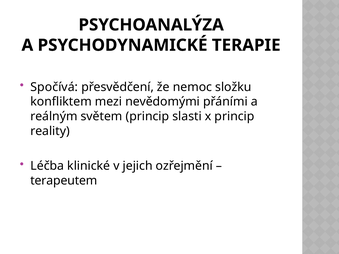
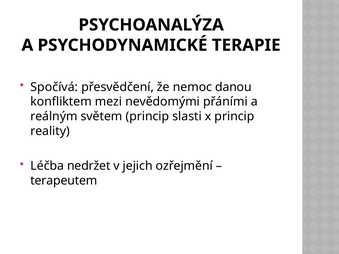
složku: složku -> danou (233, 87)
klinické: klinické -> nedržet (89, 166)
